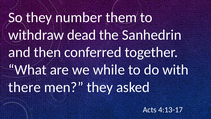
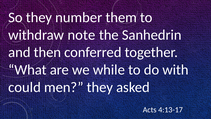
dead: dead -> note (81, 35)
there: there -> could (25, 87)
